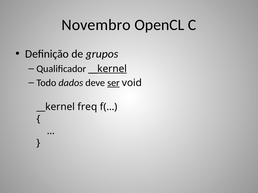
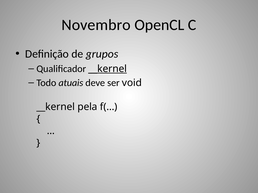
dados: dados -> atuais (71, 83)
ser underline: present -> none (113, 83)
freq: freq -> pela (87, 107)
